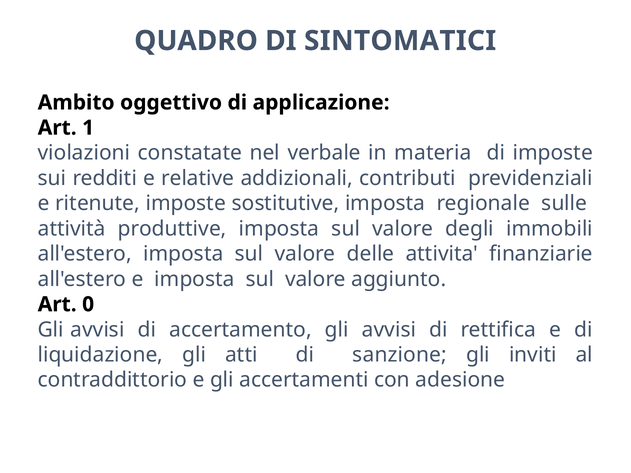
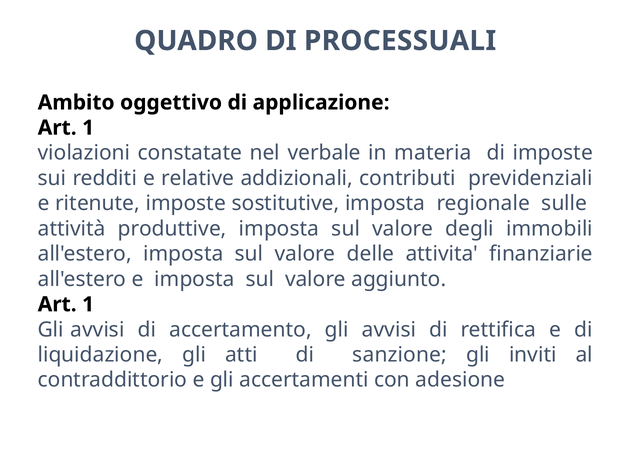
SINTOMATICI: SINTOMATICI -> PROCESSUALI (400, 41)
0: 0 -> 1 (88, 305)
